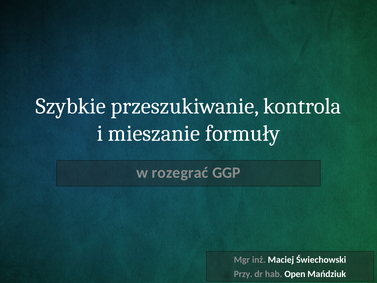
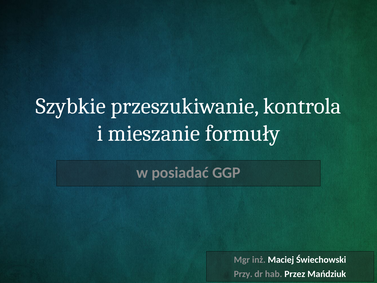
rozegrać: rozegrać -> posiadać (180, 173)
Open: Open -> Przez (295, 274)
